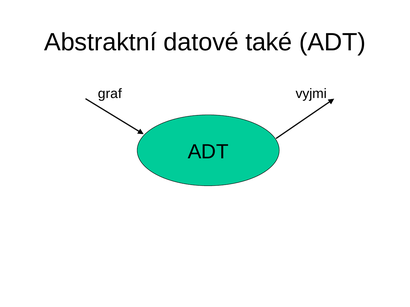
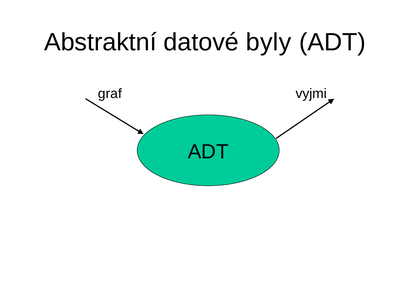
také: také -> byly (269, 42)
